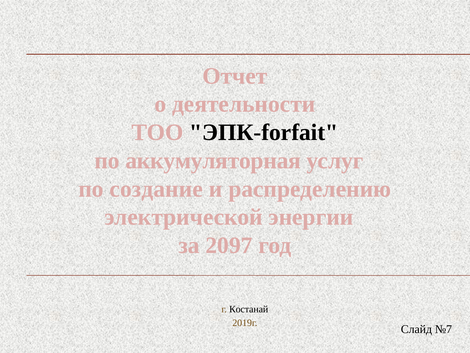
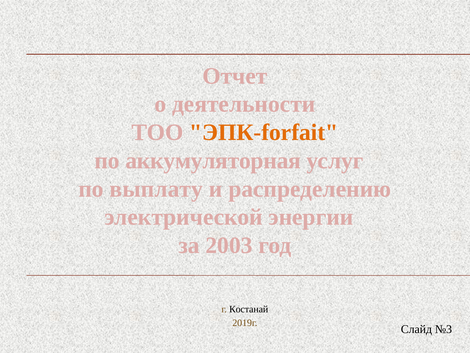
ЭПК-forfait colour: black -> orange (264, 132)
создание: создание -> выплату (156, 189)
2097: 2097 -> 2003 (229, 245)
№7: №7 -> №3 (443, 329)
